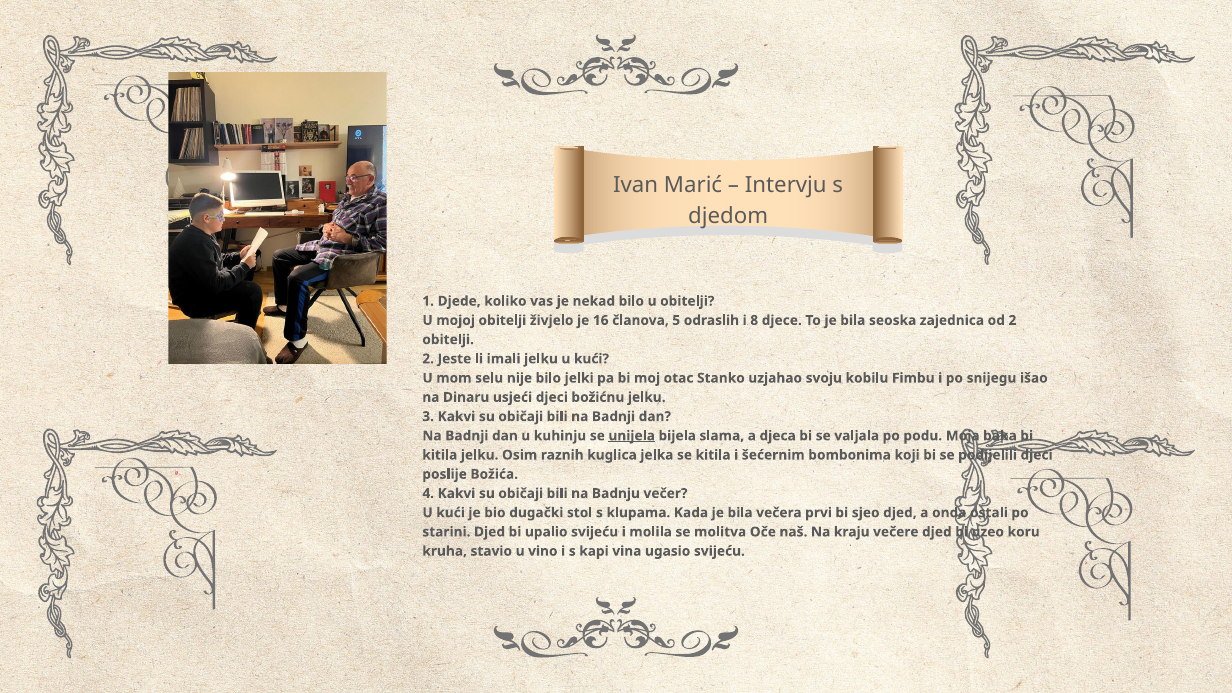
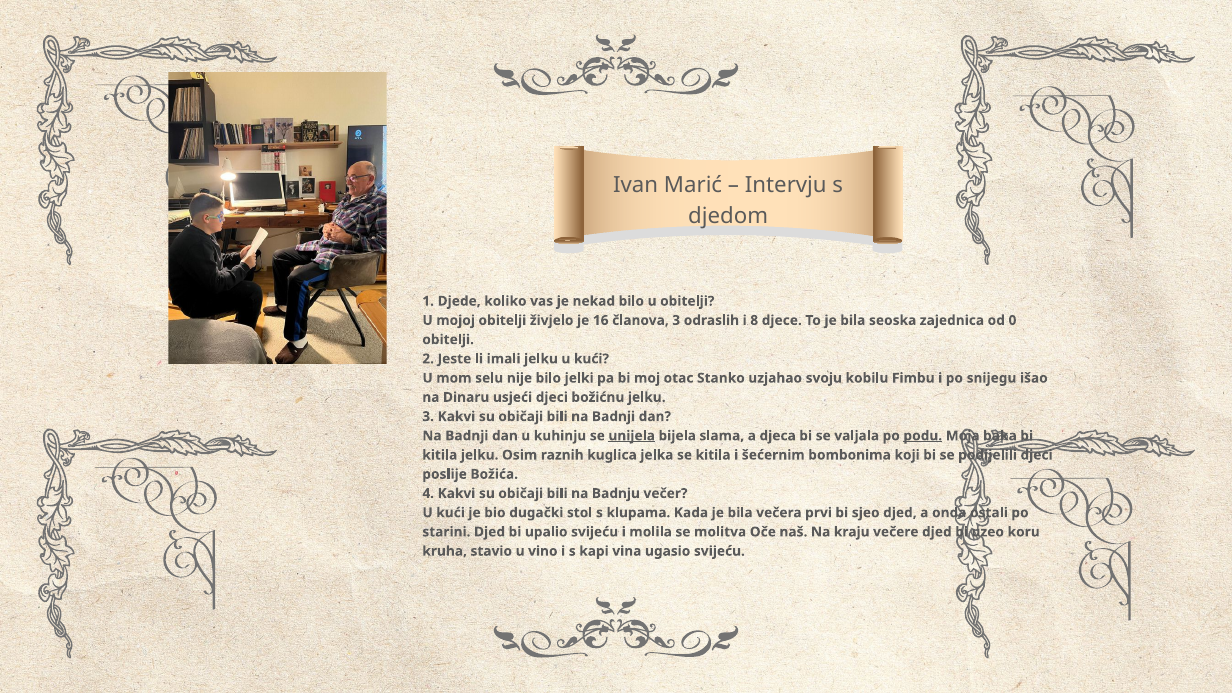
članova 5: 5 -> 3 (676, 320)
od 2: 2 -> 0 (1012, 320)
podu underline: none -> present (923, 436)
